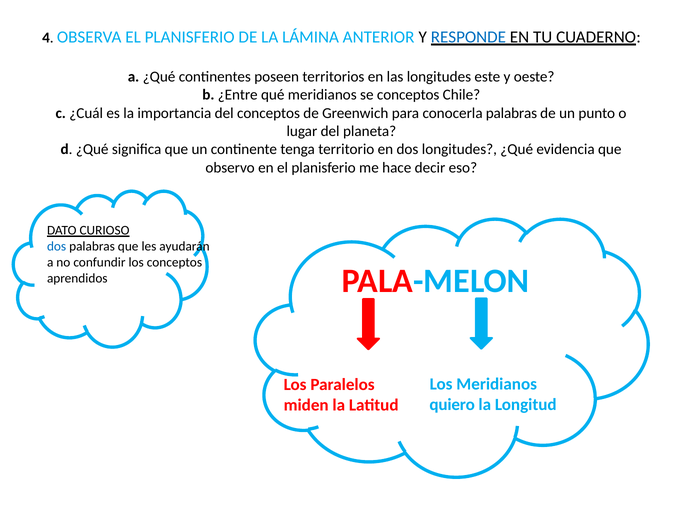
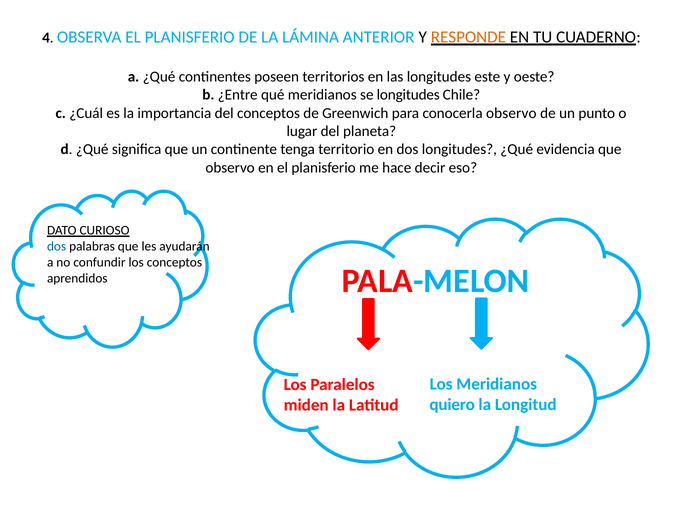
RESPONDE colour: blue -> orange (468, 37)
se conceptos: conceptos -> longitudes (408, 95)
conocerla palabras: palabras -> observo (511, 113)
